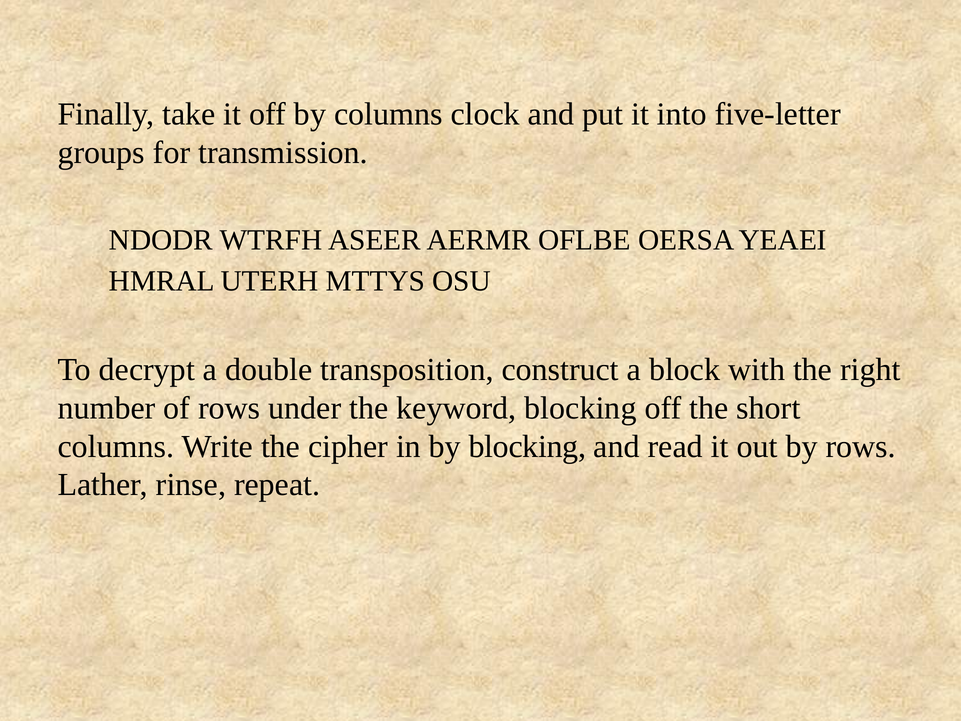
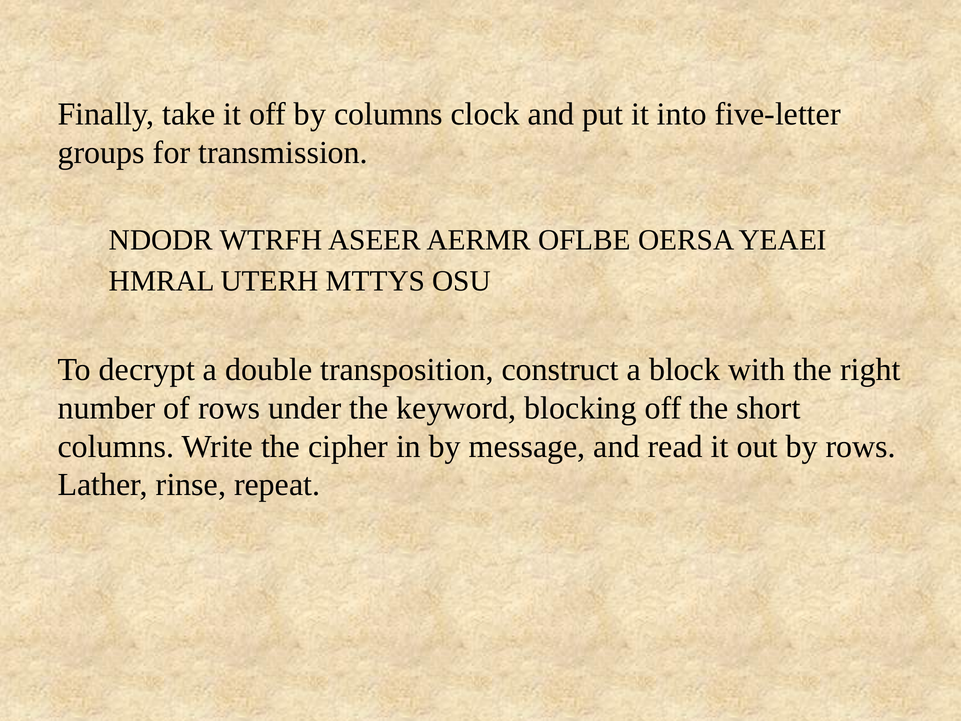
by blocking: blocking -> message (527, 446)
